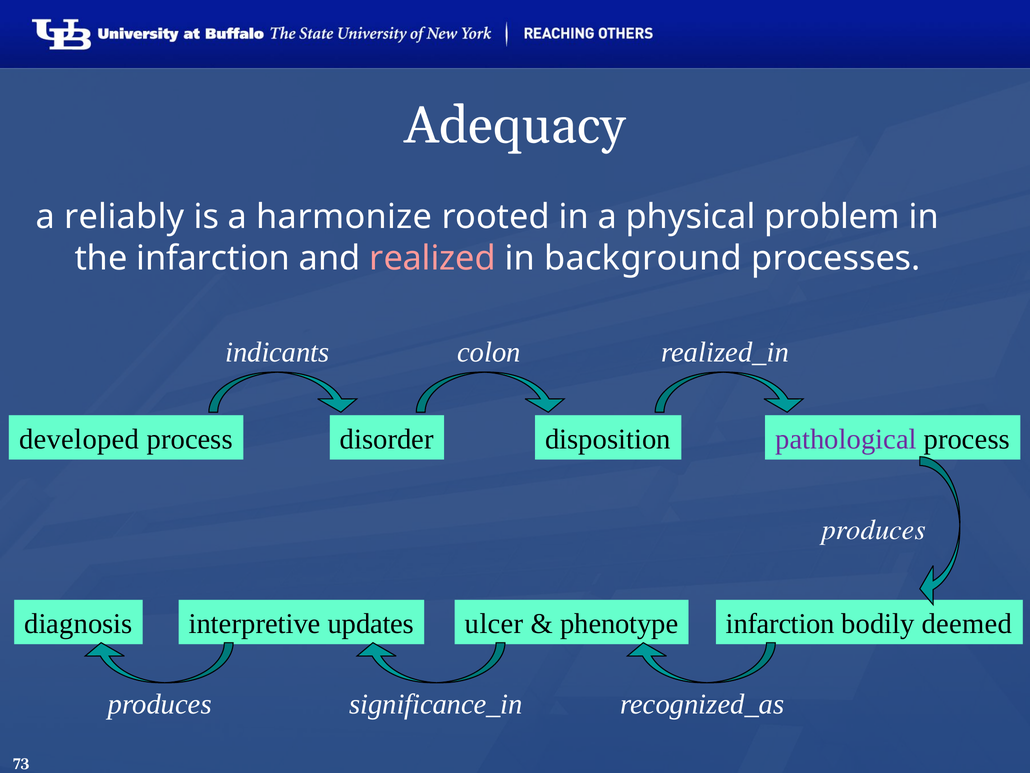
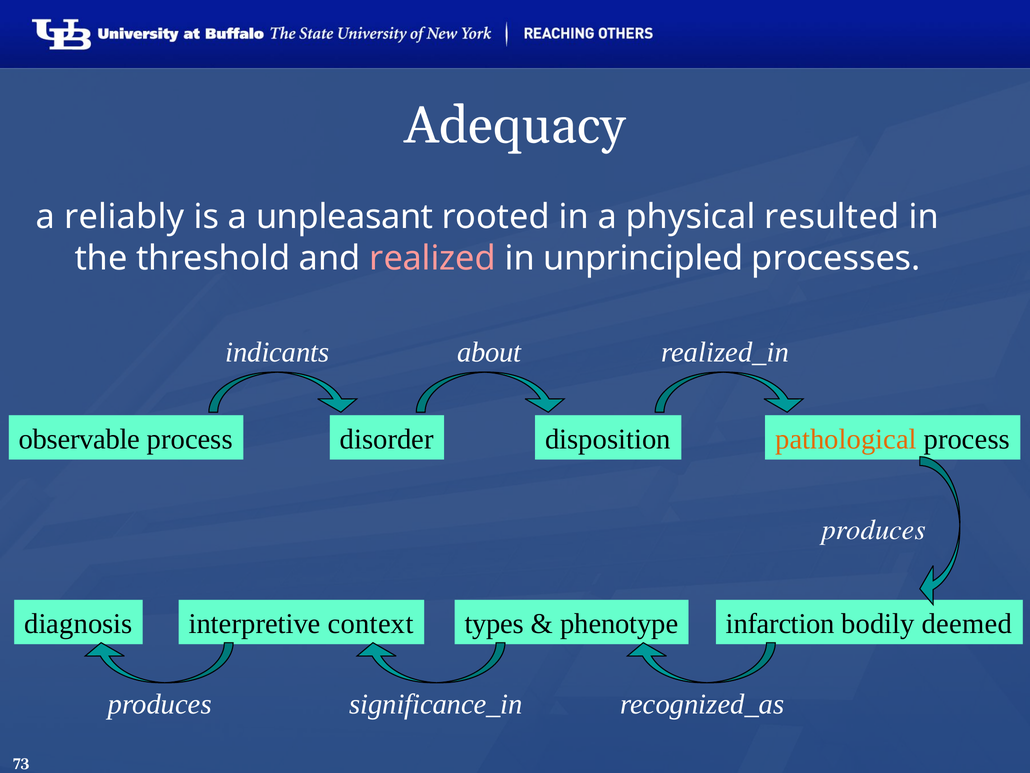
harmonize: harmonize -> unpleasant (345, 217)
problem: problem -> resulted (832, 217)
the infarction: infarction -> threshold (213, 258)
background: background -> unprincipled (643, 258)
colon: colon -> about (489, 352)
developed: developed -> observable (79, 439)
pathological colour: purple -> orange (846, 439)
updates: updates -> context (371, 624)
ulcer: ulcer -> types (494, 624)
